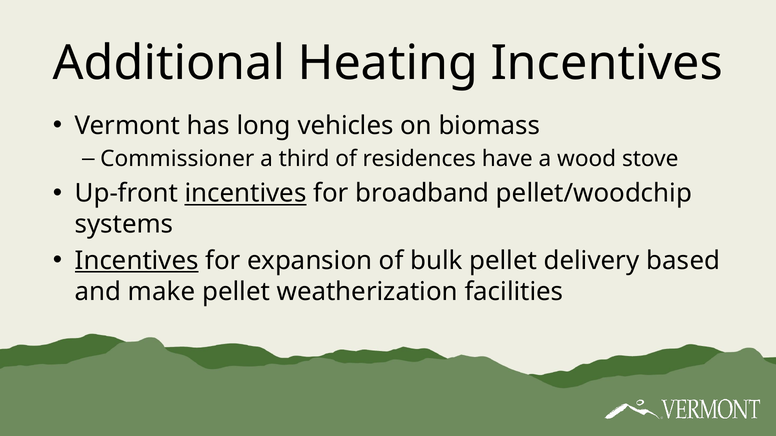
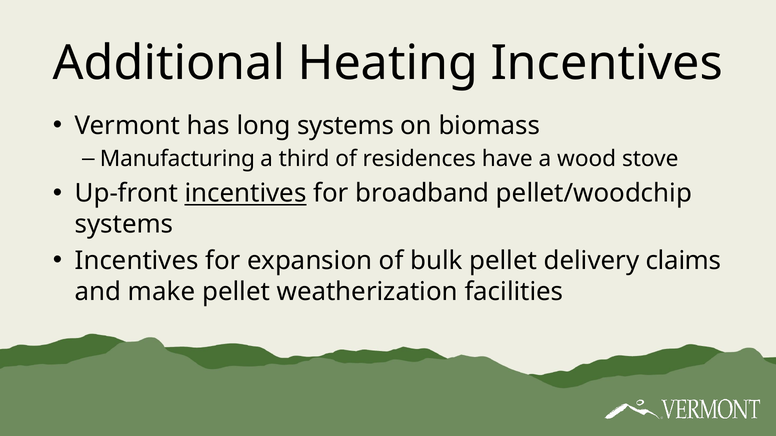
long vehicles: vehicles -> systems (346, 126)
Commissioner: Commissioner -> Manufacturing (177, 159)
Incentives underline: present -> none (137, 261)
based: based -> claims (683, 261)
